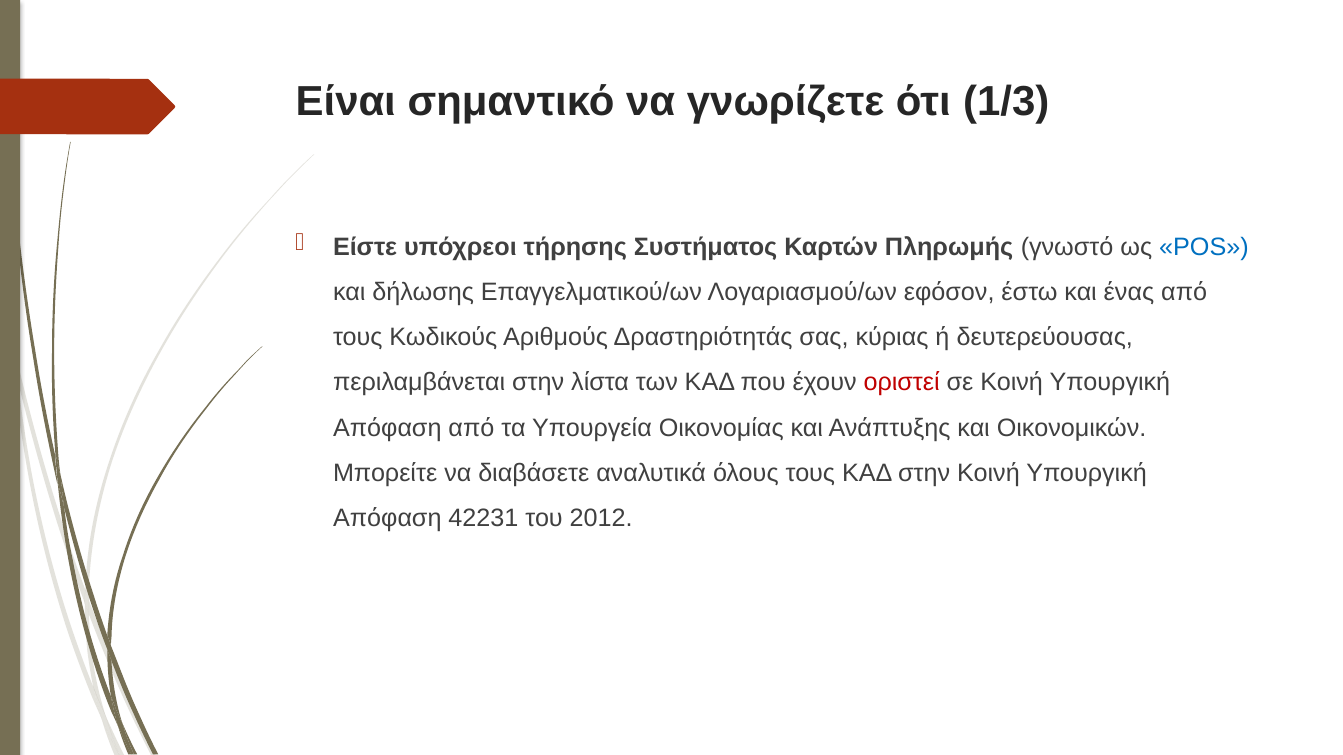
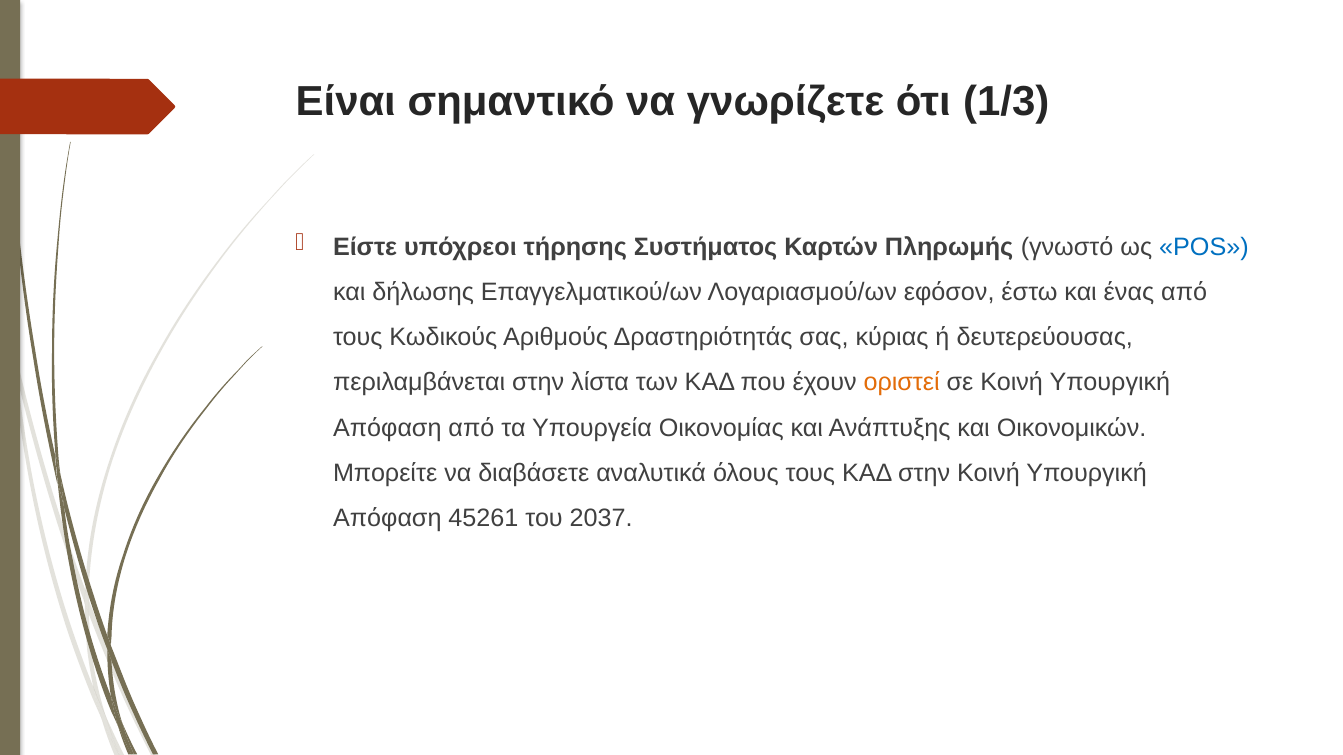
οριστεί colour: red -> orange (902, 383)
42231: 42231 -> 45261 (483, 519)
2012: 2012 -> 2037 (601, 519)
